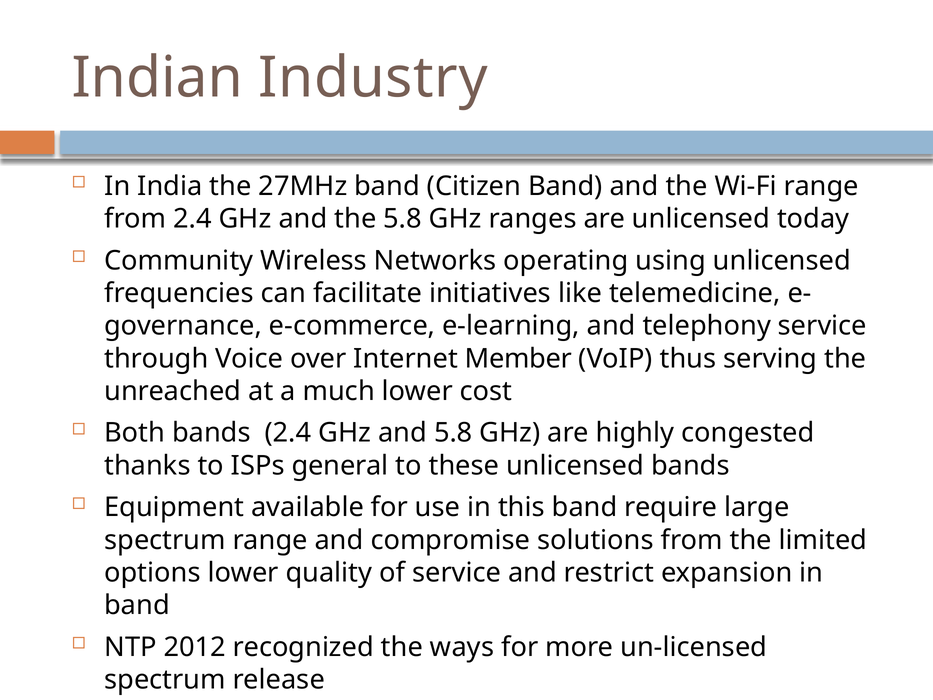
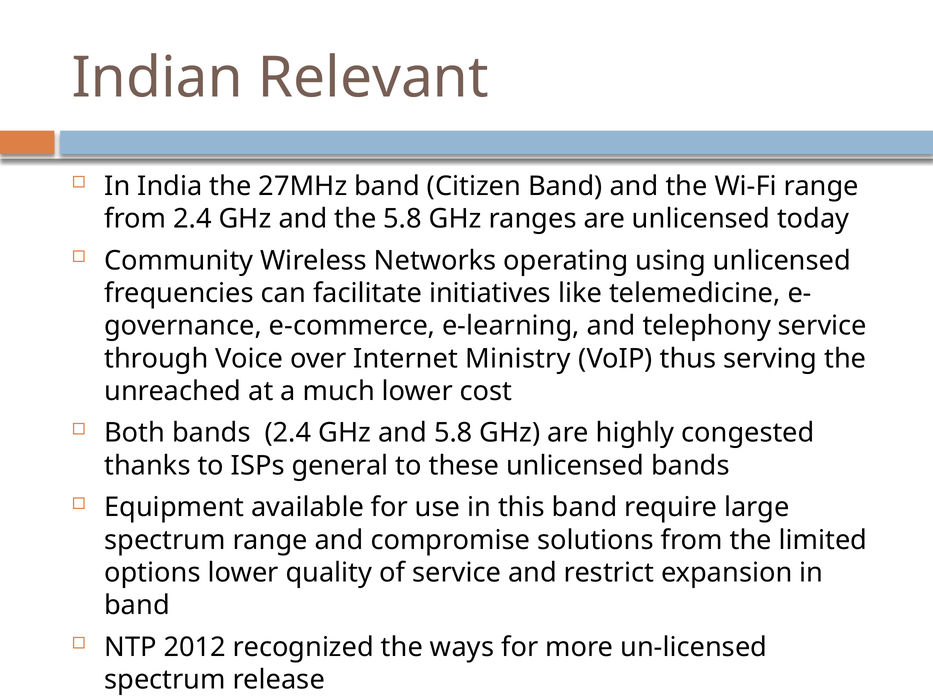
Industry: Industry -> Relevant (373, 78)
Member: Member -> Ministry (518, 358)
